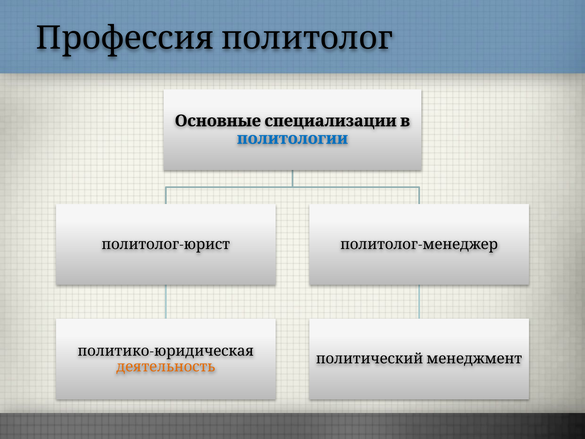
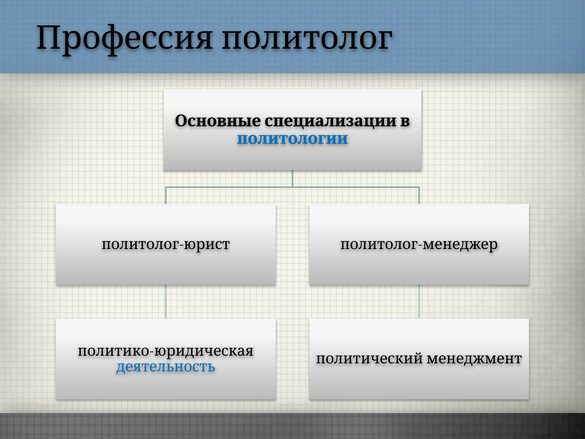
деятельность colour: orange -> blue (166, 367)
